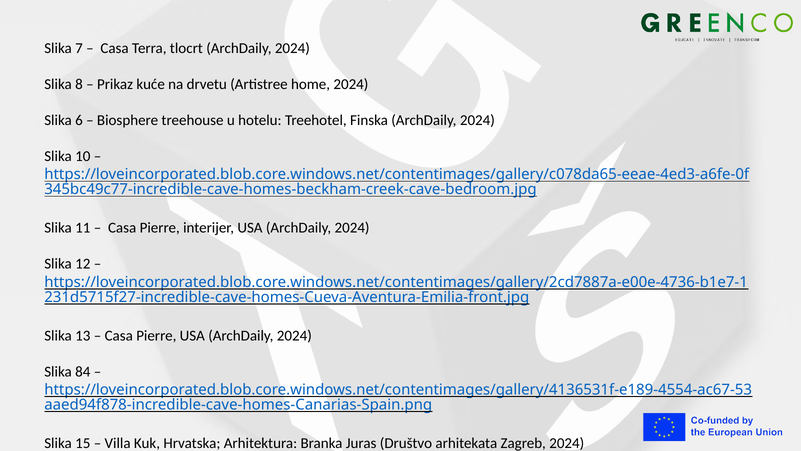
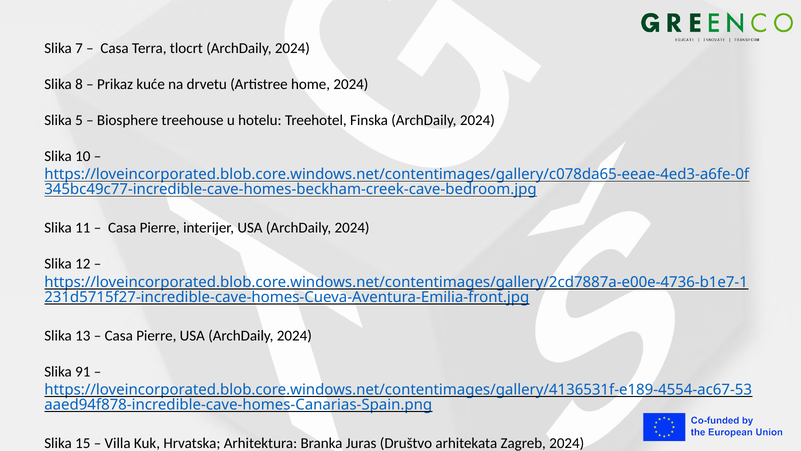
6: 6 -> 5 (79, 120)
84: 84 -> 91 (83, 371)
